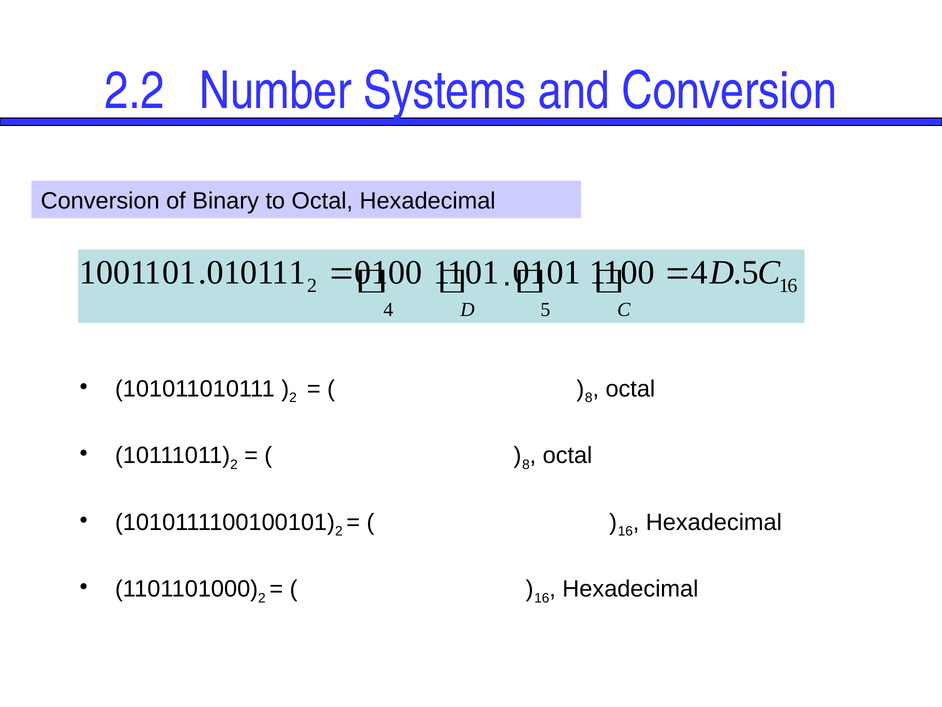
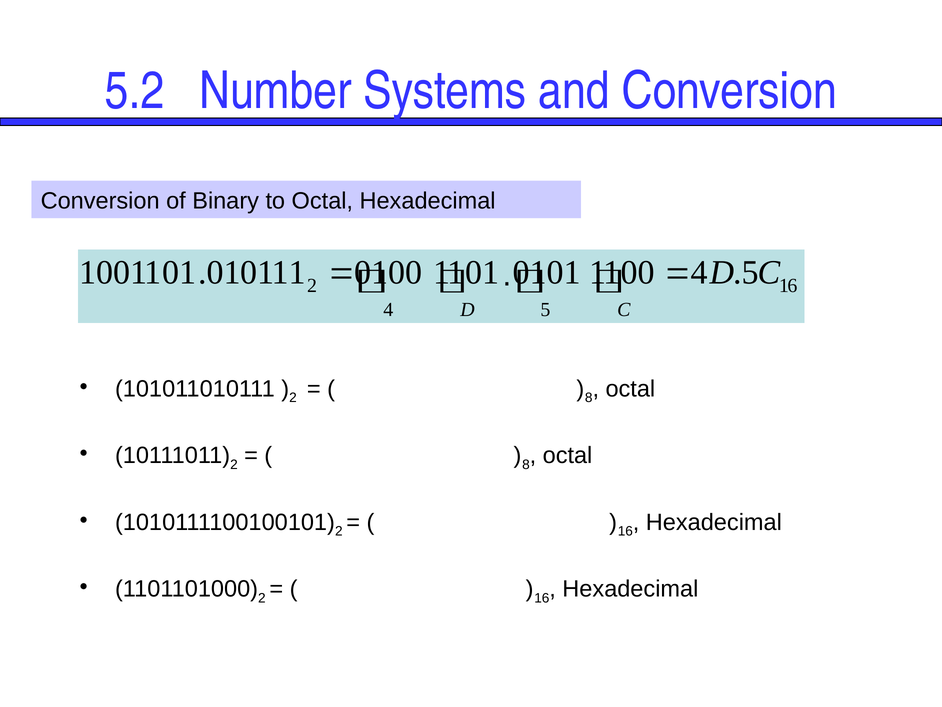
2.2: 2.2 -> 5.2 (135, 91)
